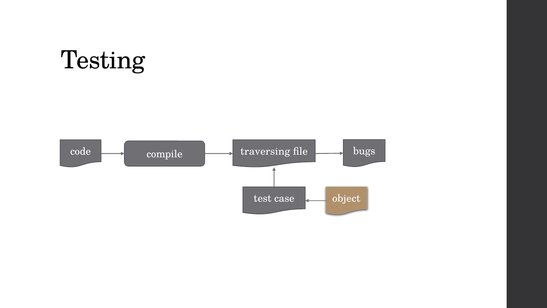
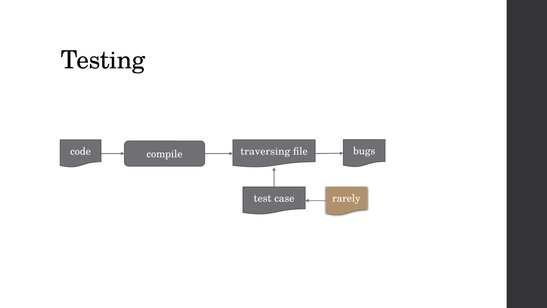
object: object -> rarely (346, 198)
